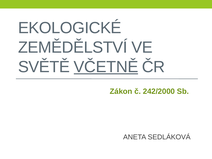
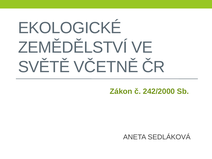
VČETNĚ underline: present -> none (106, 67)
